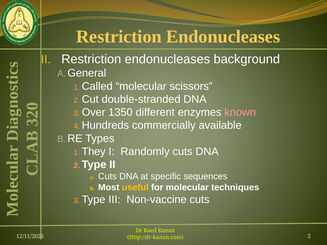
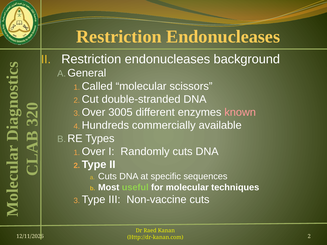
1350: 1350 -> 3005 (120, 112)
They: They -> Over (94, 152)
useful colour: yellow -> light green (135, 188)
